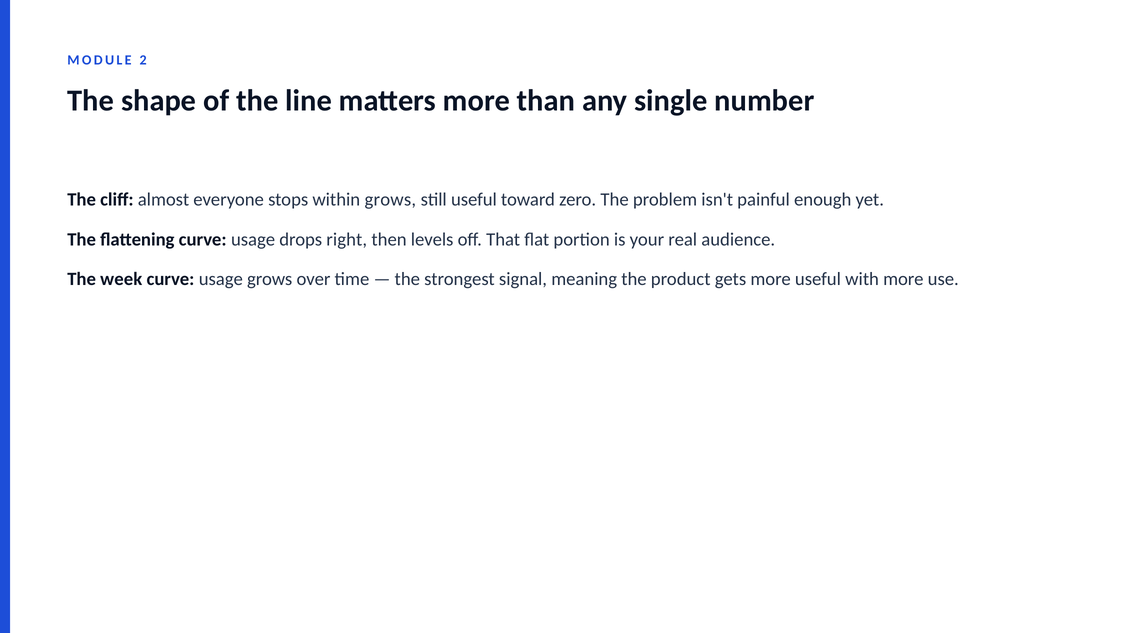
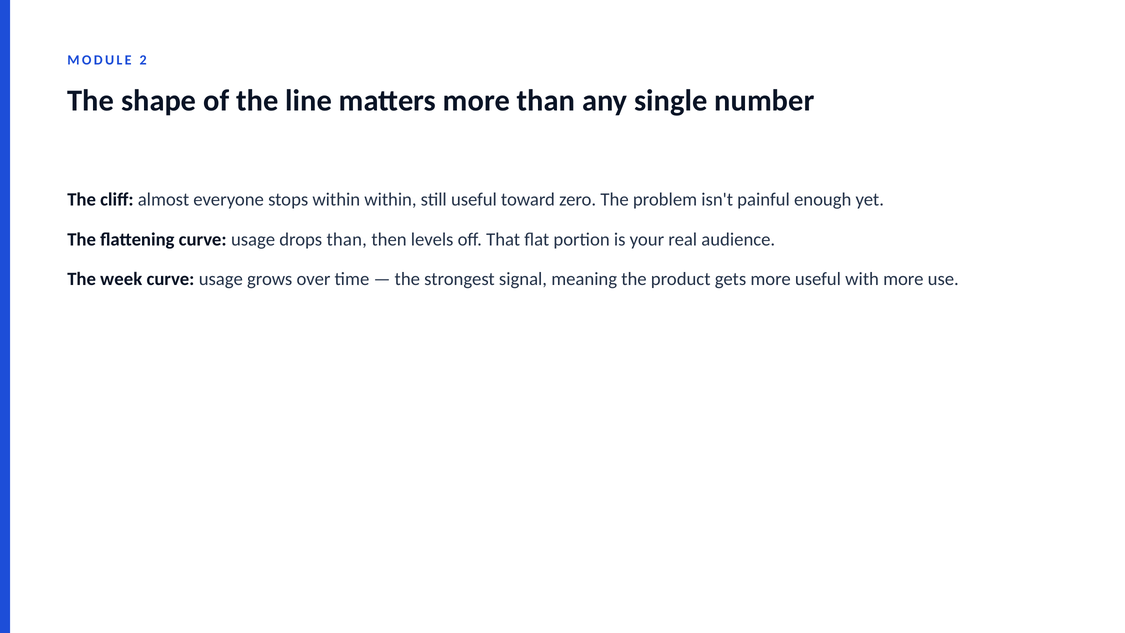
within grows: grows -> within (390, 200)
drops right: right -> than (347, 239)
